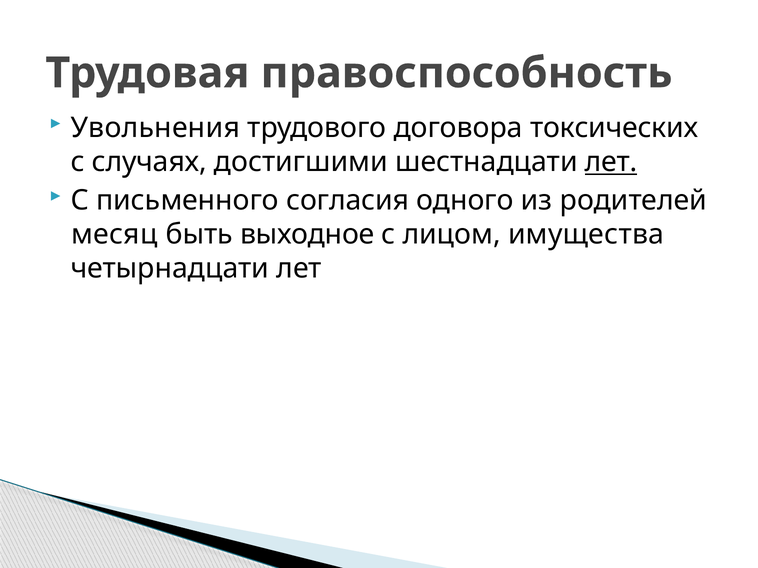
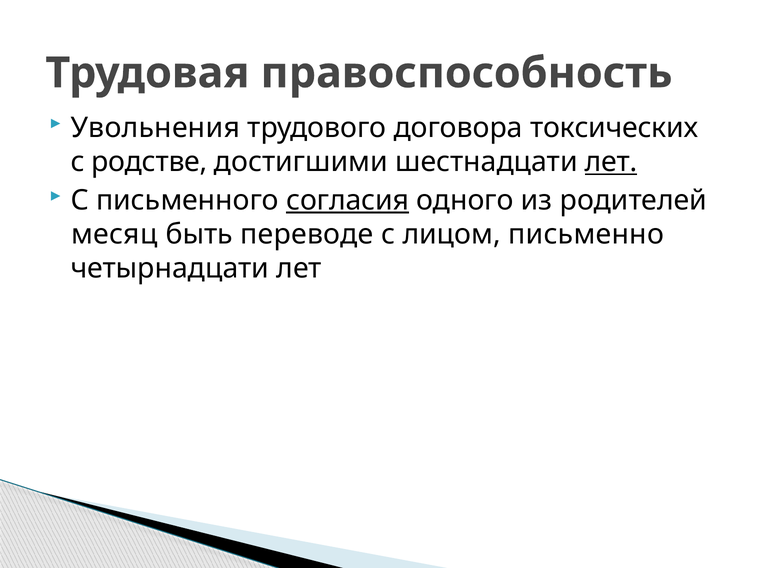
случаях: случаях -> родстве (149, 162)
согласия underline: none -> present (348, 200)
выходное: выходное -> переводе (307, 235)
имущества: имущества -> письменно (586, 235)
